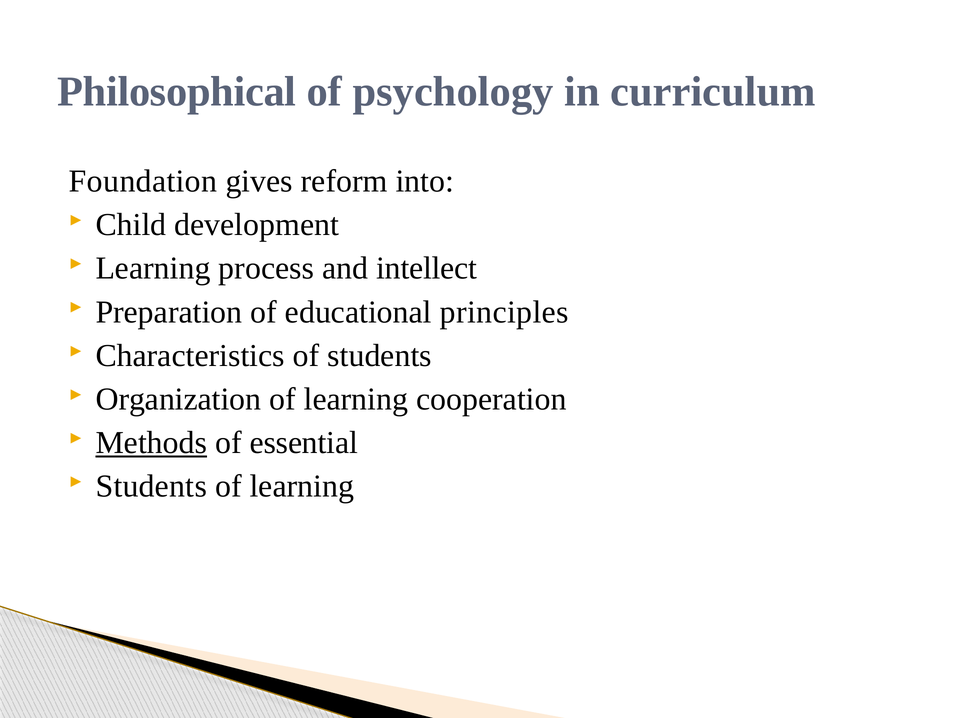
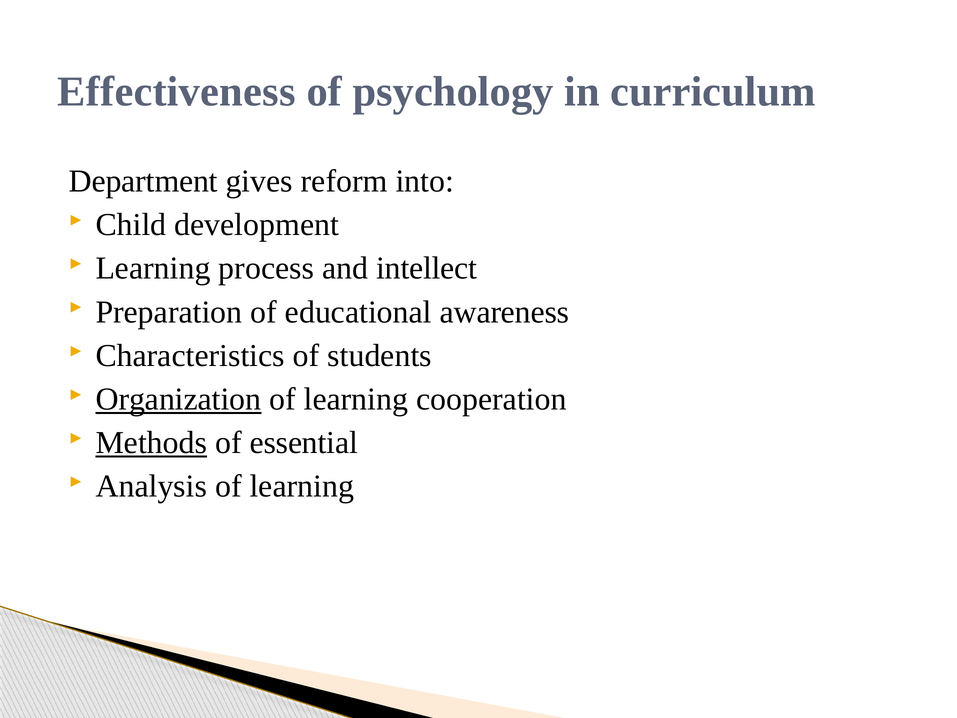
Philosophical: Philosophical -> Effectiveness (176, 92)
Foundation: Foundation -> Department (143, 181)
principles: principles -> awareness (505, 312)
Organization underline: none -> present (178, 399)
Students: Students -> Analysis (151, 486)
